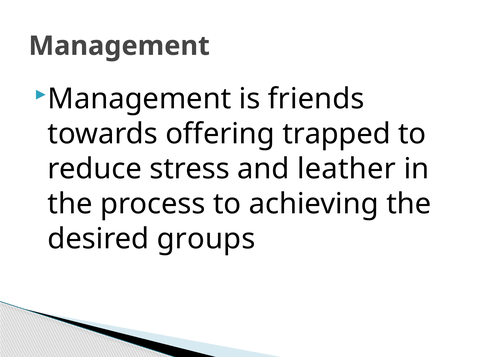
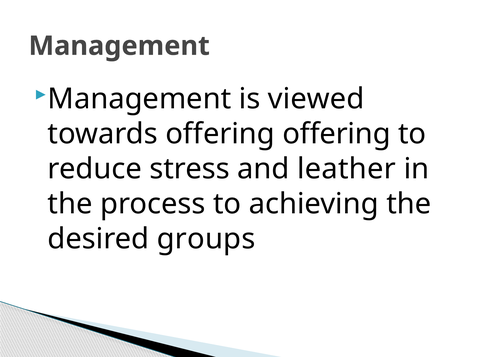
friends: friends -> viewed (316, 99)
offering trapped: trapped -> offering (337, 134)
